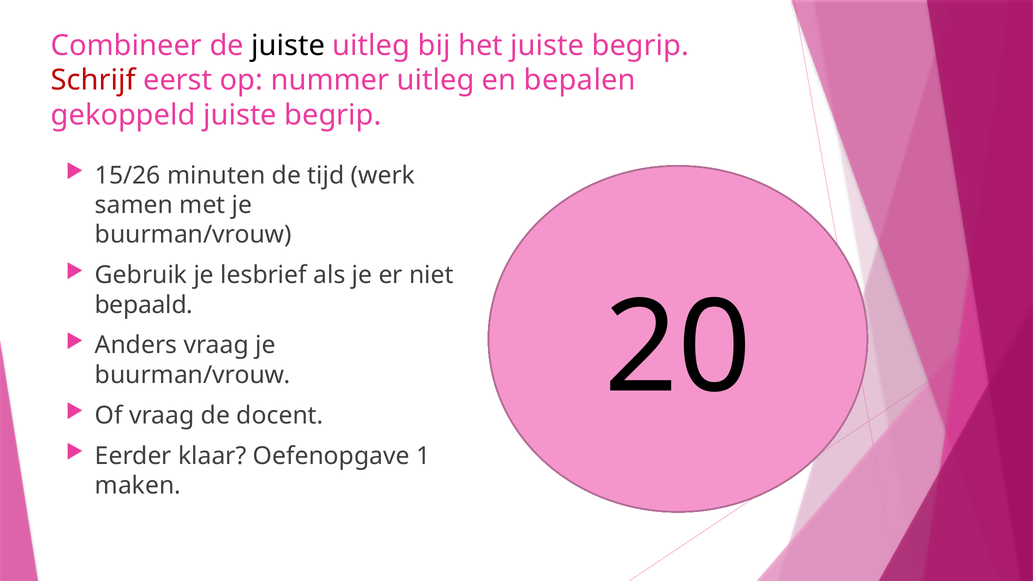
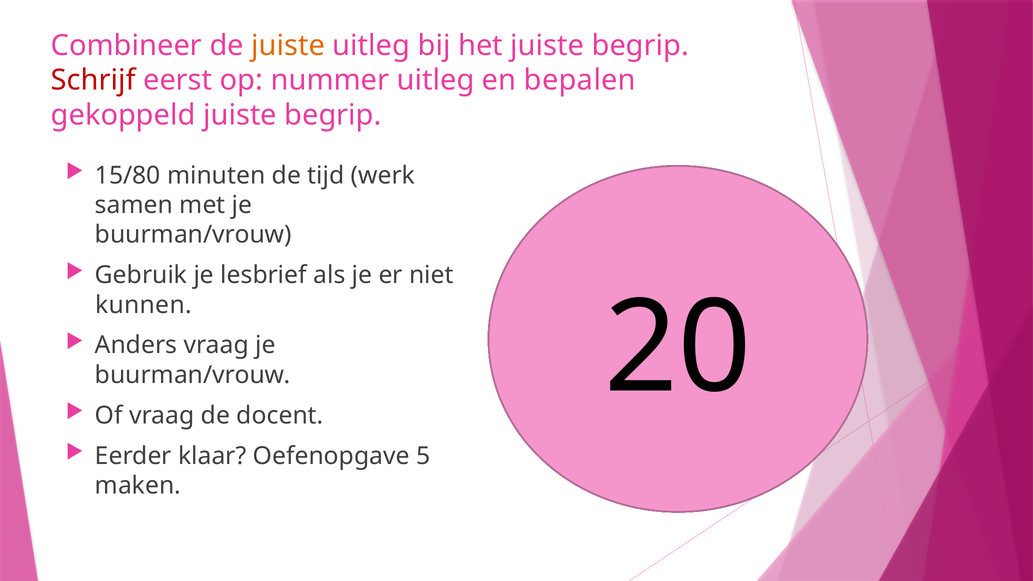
juiste colour: black -> orange (288, 45)
15/26: 15/26 -> 15/80 (128, 175)
bepaald: bepaald -> kunnen (144, 305)
1: 1 -> 5 (423, 456)
